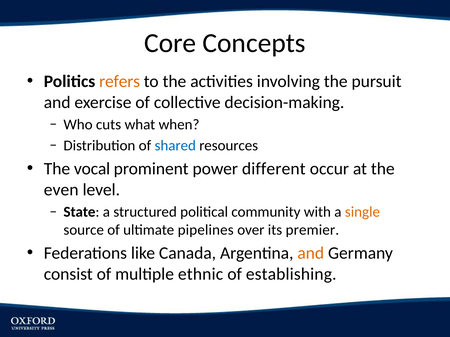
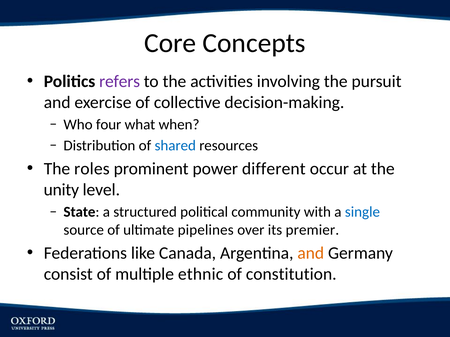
refers colour: orange -> purple (120, 81)
cuts: cuts -> four (109, 125)
vocal: vocal -> roles (92, 169)
even: even -> unity (61, 190)
single colour: orange -> blue (362, 212)
establishing: establishing -> constitution (291, 274)
